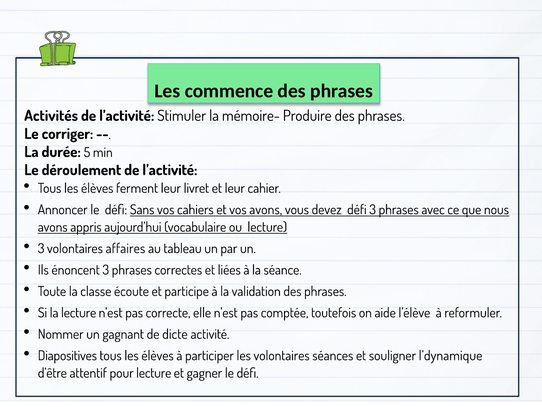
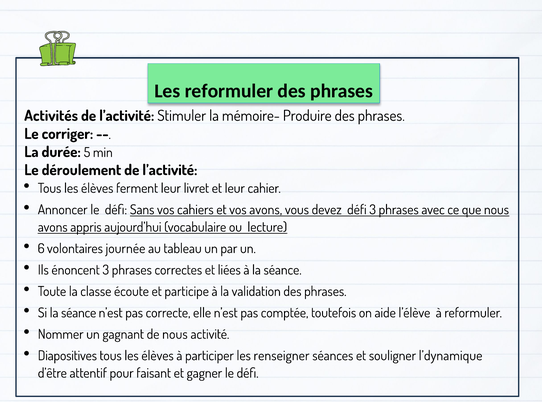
Les commence: commence -> reformuler (229, 91)
3: 3 -> 6 (41, 248)
affaires: affaires -> journée (125, 248)
Si la lecture: lecture -> séance (79, 313)
de dicte: dicte -> nous (175, 334)
les volontaires: volontaires -> renseigner (282, 355)
pour lecture: lecture -> faisant (154, 373)
